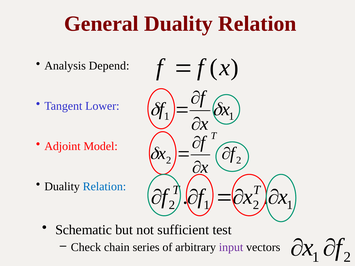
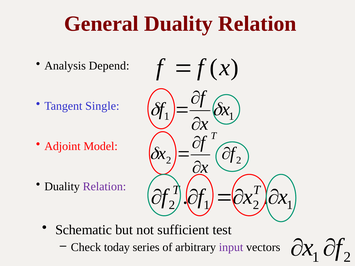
Lower: Lower -> Single (102, 106)
Relation colour: blue -> purple (104, 187)
chain: chain -> today (117, 248)
